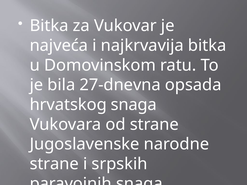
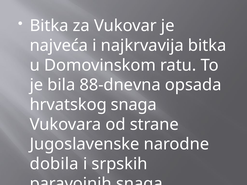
27-dnevna: 27-dnevna -> 88-dnevna (120, 85)
strane: strane -> dobila (54, 164)
